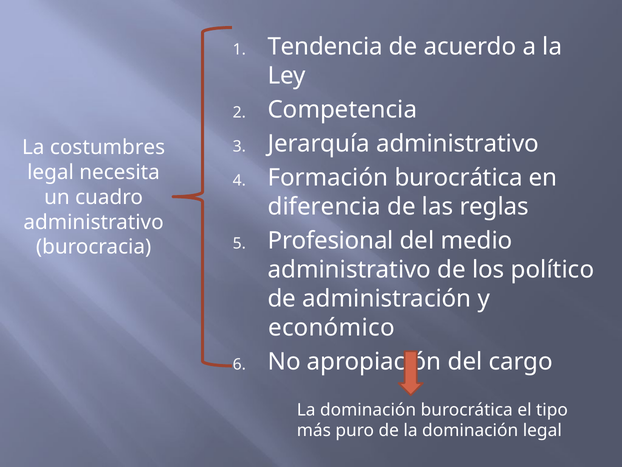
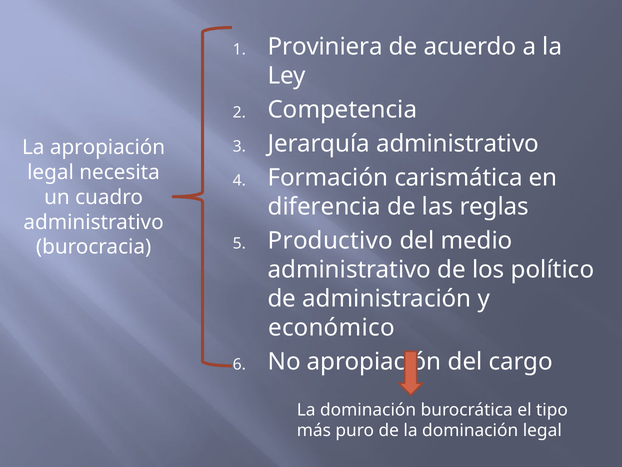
Tendencia: Tendencia -> Proviniera (325, 47)
La costumbres: costumbres -> apropiación (108, 147)
Formación burocrática: burocrática -> carismática (459, 178)
Profesional: Profesional -> Productivo (330, 240)
